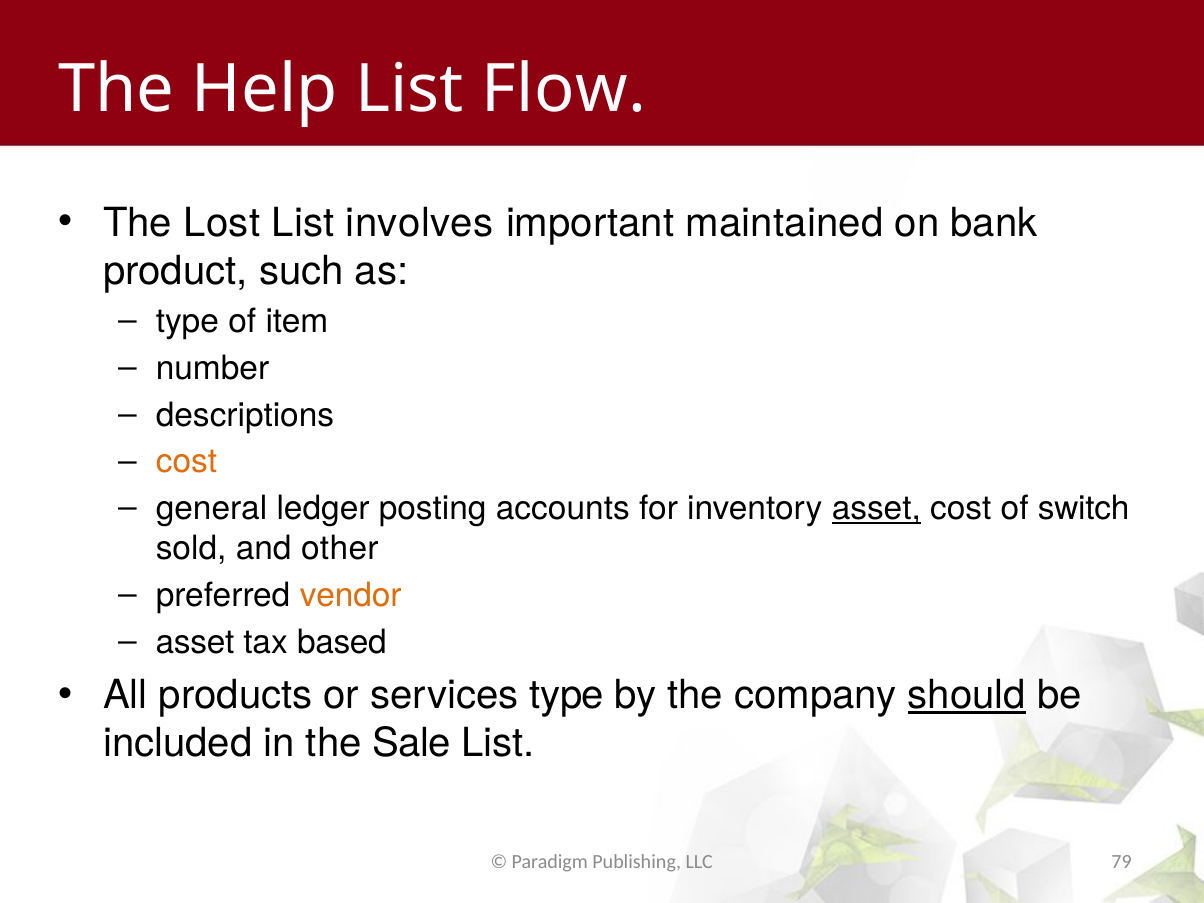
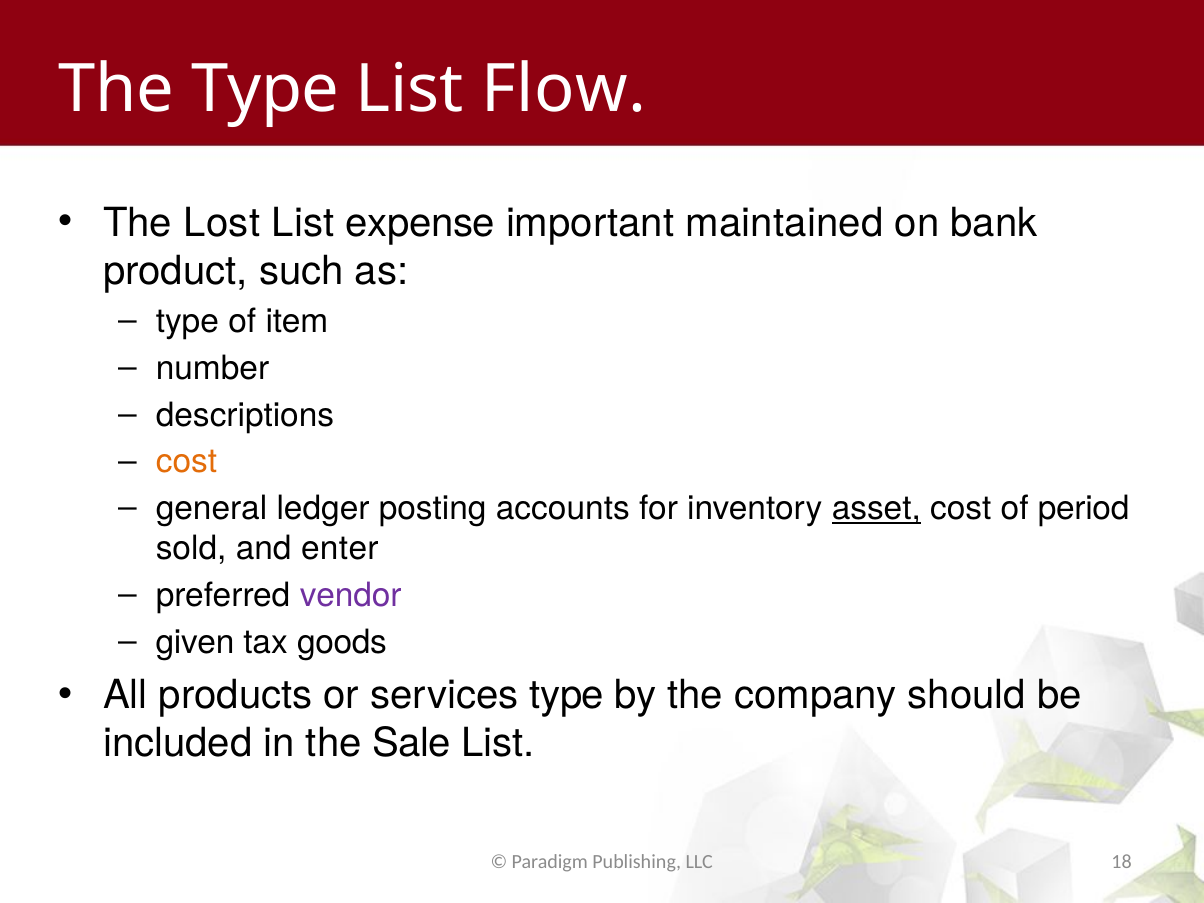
The Help: Help -> Type (265, 90)
involves: involves -> expense (420, 223)
switch: switch -> period (1084, 509)
other: other -> enter (340, 549)
vendor colour: orange -> purple (351, 596)
asset: asset -> given (195, 643)
based: based -> goods (342, 643)
should underline: present -> none (967, 695)
79: 79 -> 18 (1122, 862)
